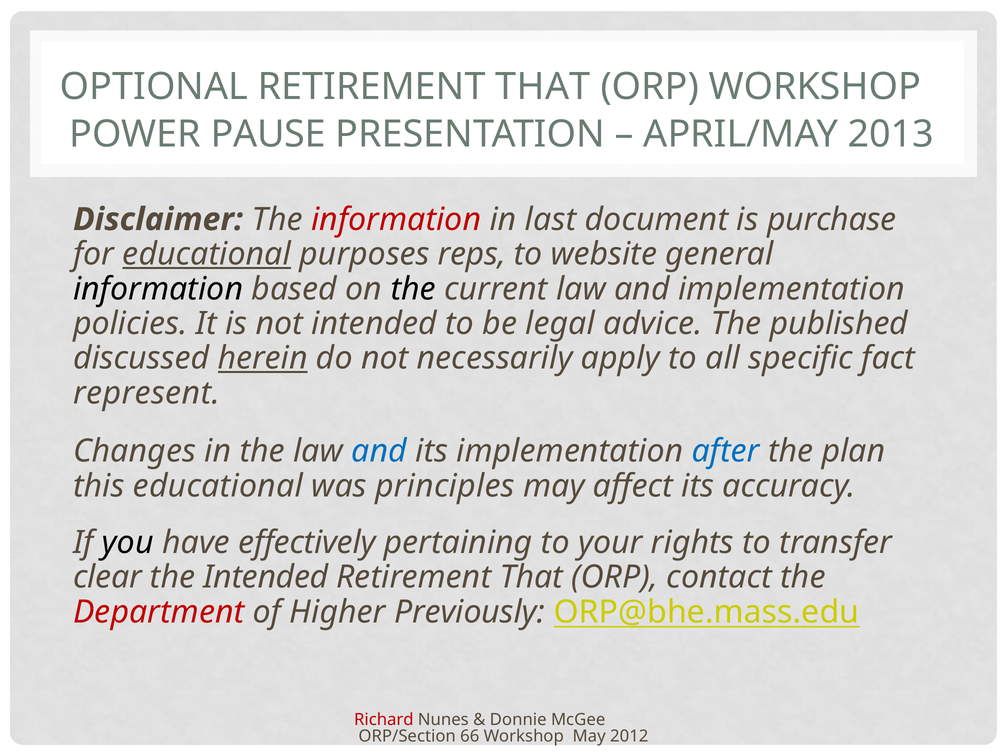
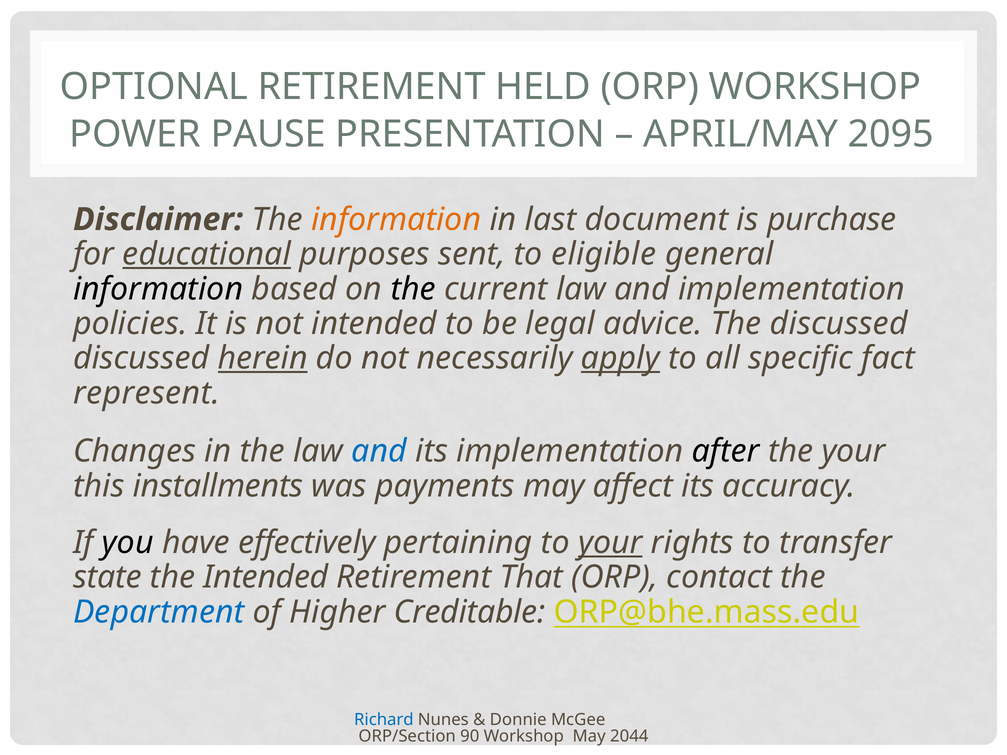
OPTIONAL RETIREMENT THAT: THAT -> HELD (543, 87)
2013: 2013 -> 2095 (891, 134)
information colour: red -> orange (396, 220)
reps: reps -> sent (472, 254)
website: website -> eligible (604, 254)
The published: published -> discussed (839, 324)
apply underline: none -> present (620, 358)
after colour: blue -> black (726, 451)
the plan: plan -> your (854, 451)
this educational: educational -> installments (218, 486)
principles: principles -> payments (445, 486)
your underline: none -> present (610, 543)
clear: clear -> state (107, 577)
Department colour: red -> blue (159, 612)
Previously: Previously -> Creditable (469, 612)
Richard colour: red -> blue (384, 720)
66: 66 -> 90 (470, 737)
2012: 2012 -> 2044 (629, 737)
